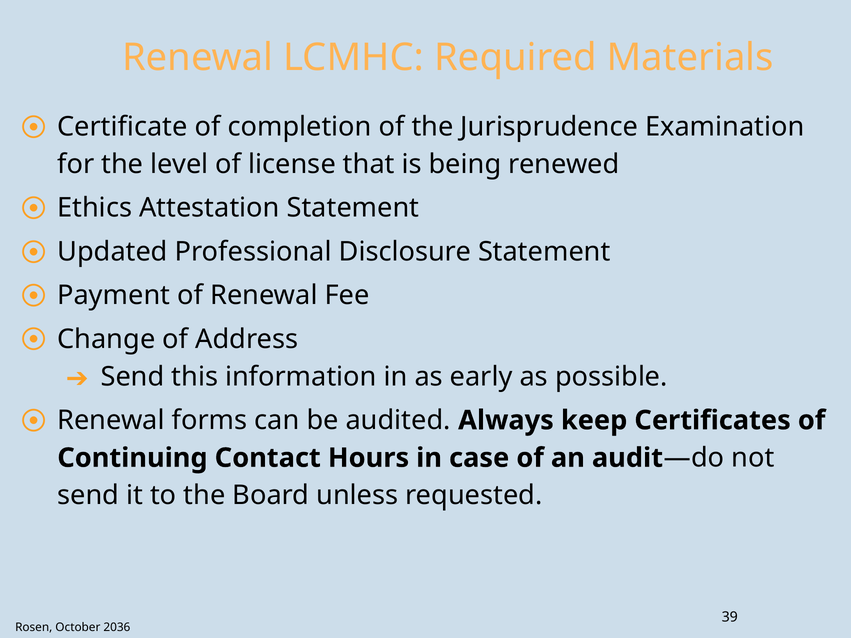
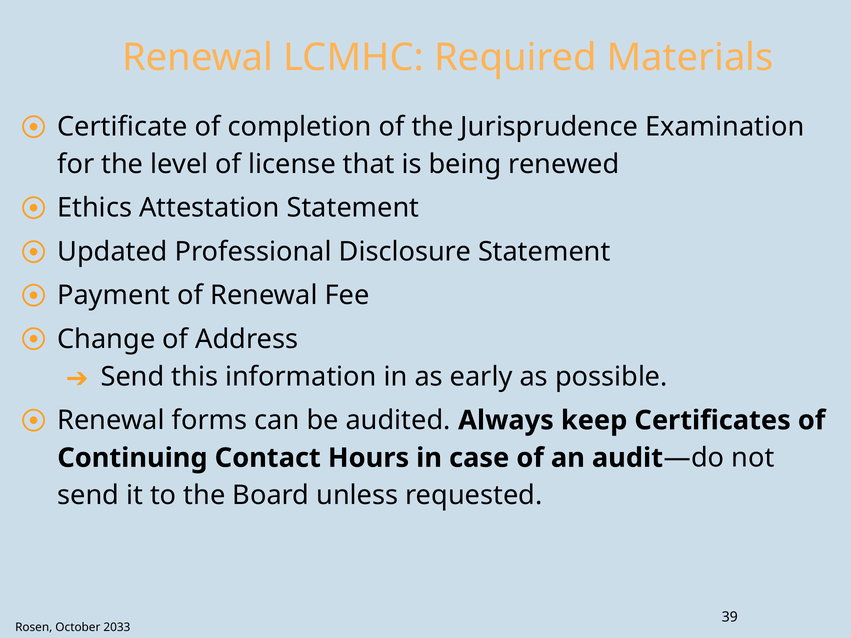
2036: 2036 -> 2033 (117, 628)
